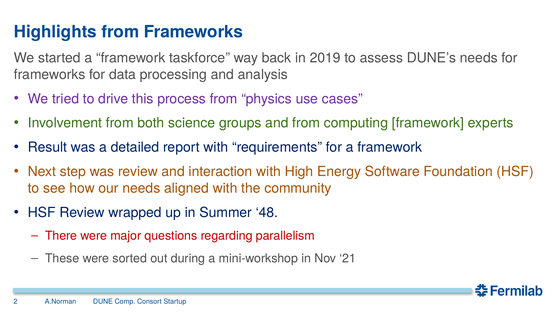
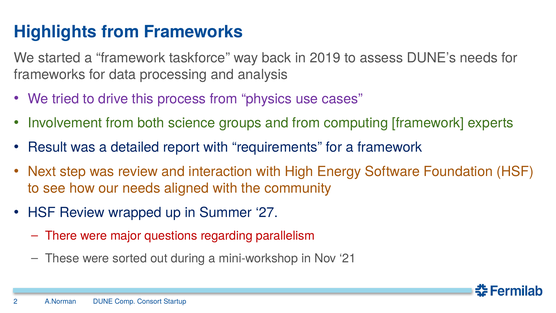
48: 48 -> 27 (267, 212)
